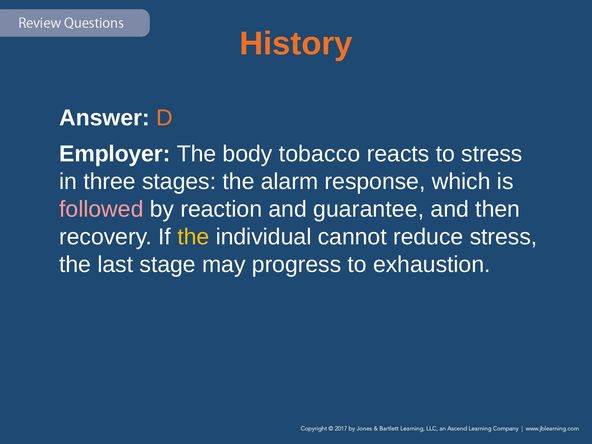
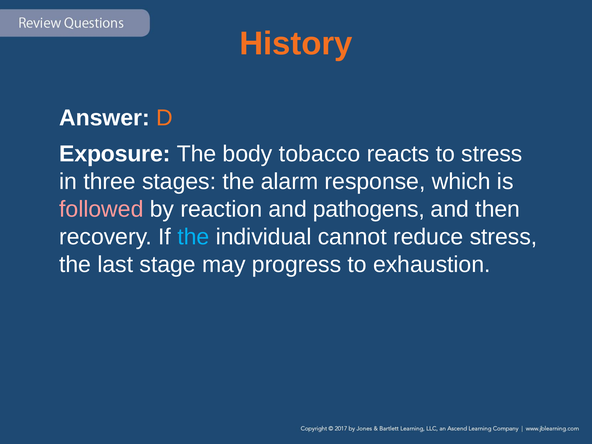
Employer: Employer -> Exposure (115, 154)
guarantee: guarantee -> pathogens (369, 209)
the colour: yellow -> light blue (193, 237)
